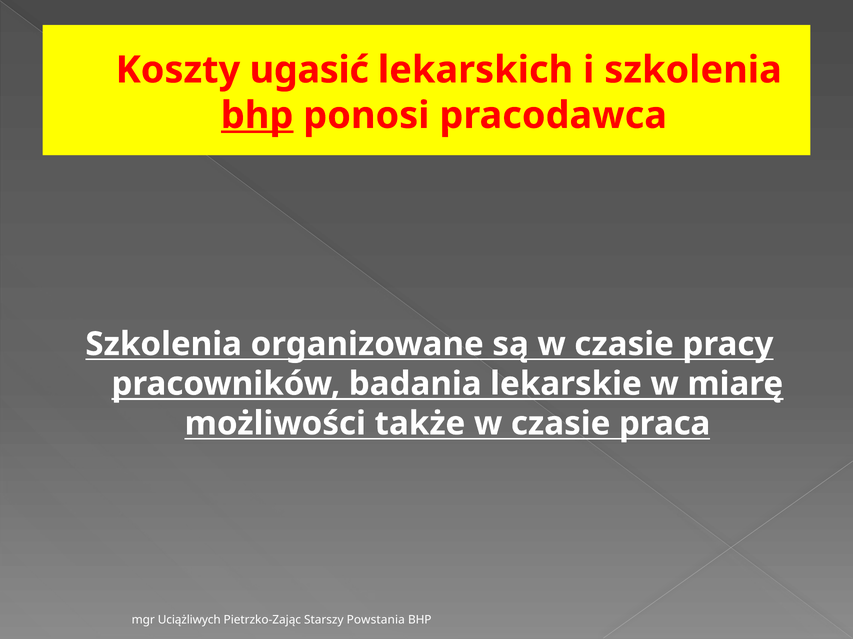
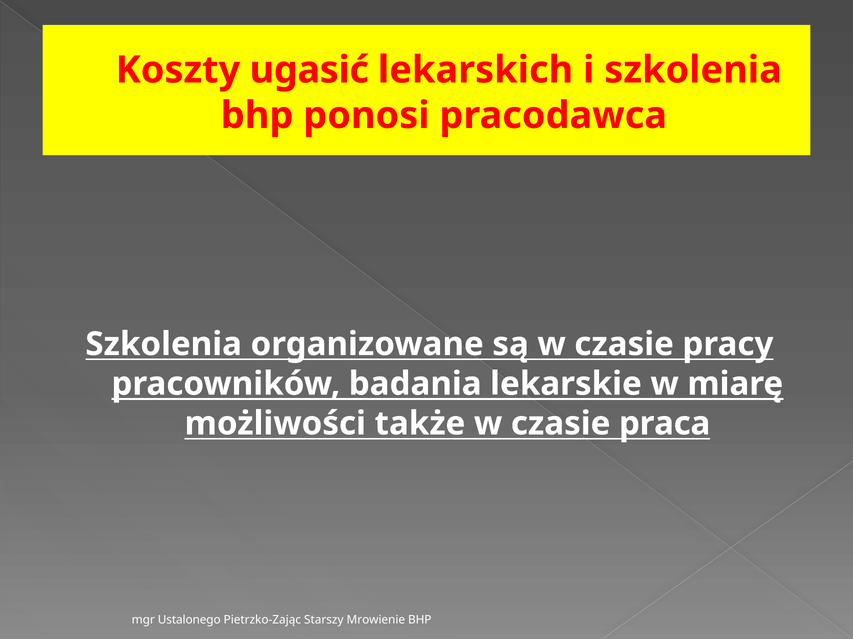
bhp underline: present -> none (257, 116)
Uciążliwych: Uciążliwych -> Ustalonego (189, 620)
Powstania: Powstania -> Mrowienie (376, 620)
